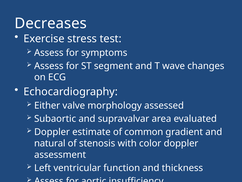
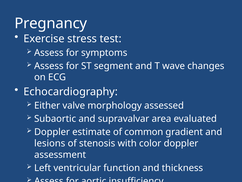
Decreases: Decreases -> Pregnancy (51, 23)
natural: natural -> lesions (50, 143)
